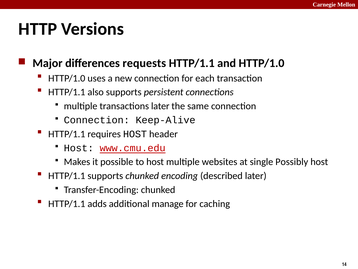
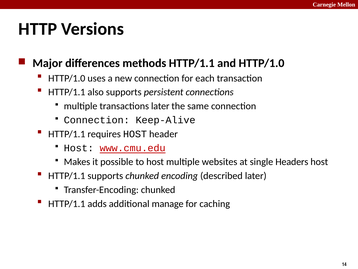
requests: requests -> methods (144, 63)
Possibly: Possibly -> Headers (292, 162)
